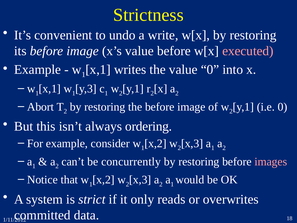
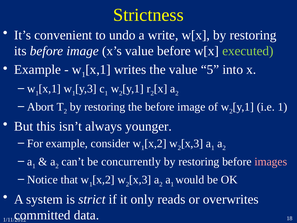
executed colour: pink -> light green (248, 51)
value 0: 0 -> 5 (210, 69)
i.e 0: 0 -> 1 (282, 107)
ordering: ordering -> younger (149, 126)
